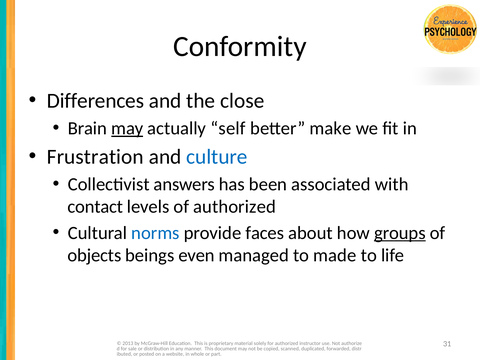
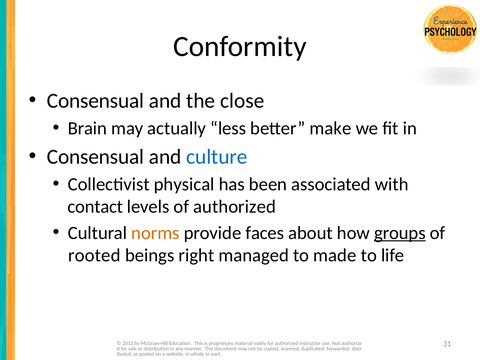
Differences: Differences -> Consensual (95, 101)
may underline: present -> none (127, 128)
self: self -> less (228, 128)
Frustration: Frustration -> Consensual (95, 157)
answers: answers -> physical (184, 184)
norms colour: blue -> orange (155, 233)
objects: objects -> rooted (94, 255)
even: even -> right (196, 255)
